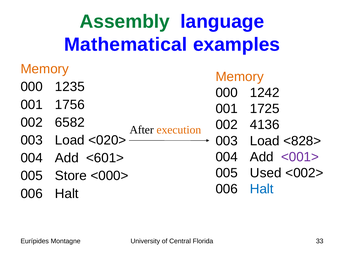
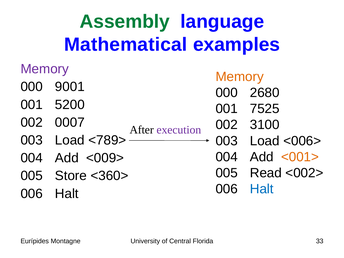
Memory colour: orange -> purple (45, 69)
1235: 1235 -> 9001 (70, 87)
1242: 1242 -> 2680 (265, 93)
1756: 1756 -> 5200 (70, 105)
1725: 1725 -> 7525 (265, 109)
6582: 6582 -> 0007 (70, 122)
4136: 4136 -> 3100 (265, 125)
execution colour: orange -> purple (179, 130)
<020>: <020> -> <789> (107, 140)
<828>: <828> -> <006> (302, 141)
<001> colour: purple -> orange (300, 157)
<601>: <601> -> <009> (105, 158)
Used: Used -> Read (266, 173)
<000>: <000> -> <360> (109, 176)
